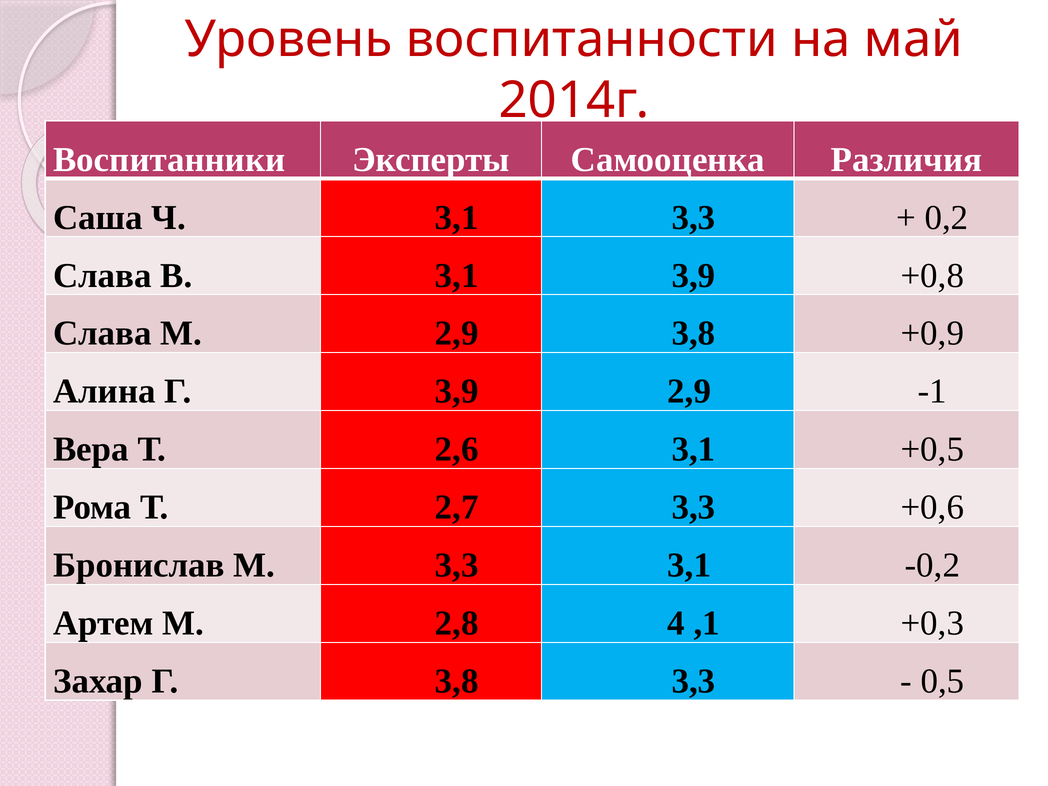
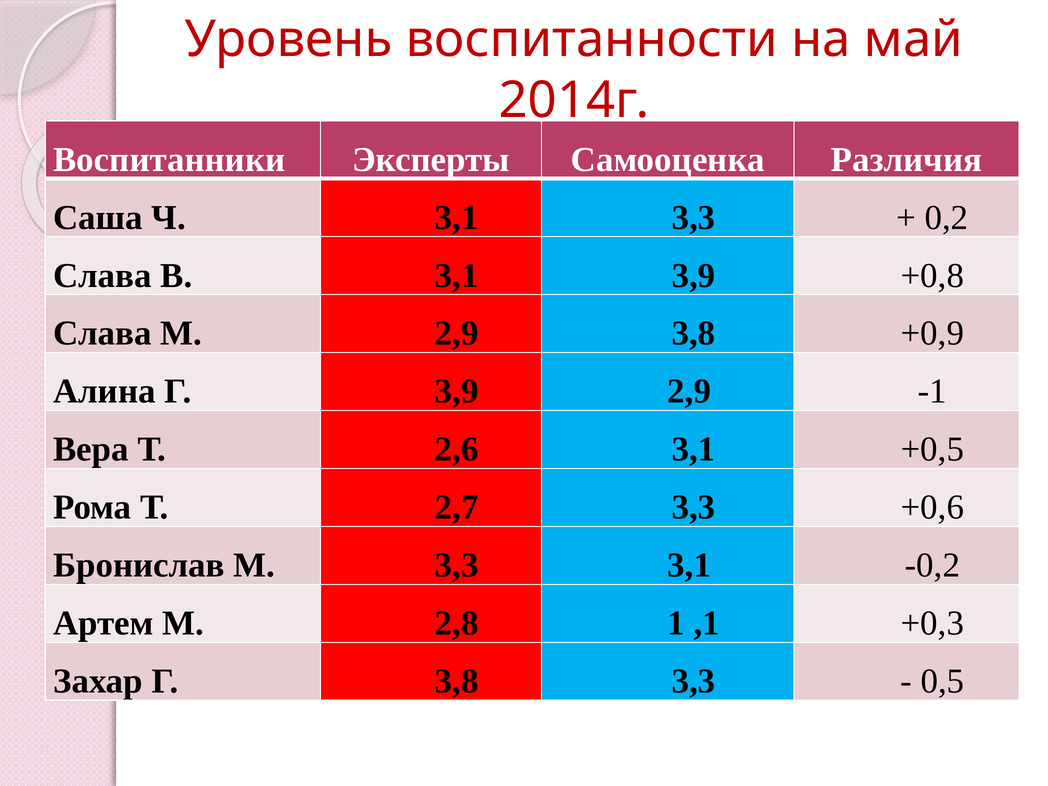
4: 4 -> 1 (676, 623)
